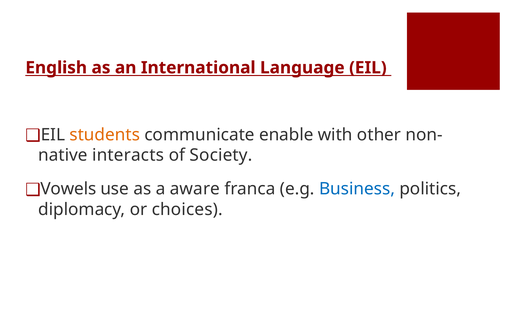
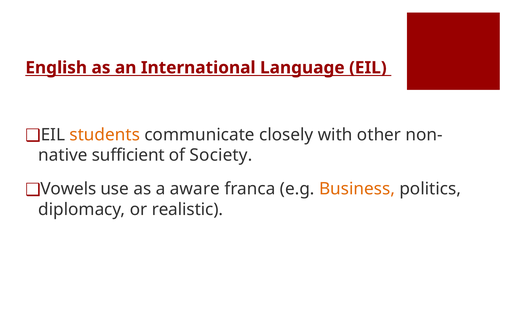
enable: enable -> closely (286, 135)
interacts: interacts -> sufficient (128, 156)
Business colour: blue -> orange (357, 189)
choices: choices -> realistic (187, 210)
